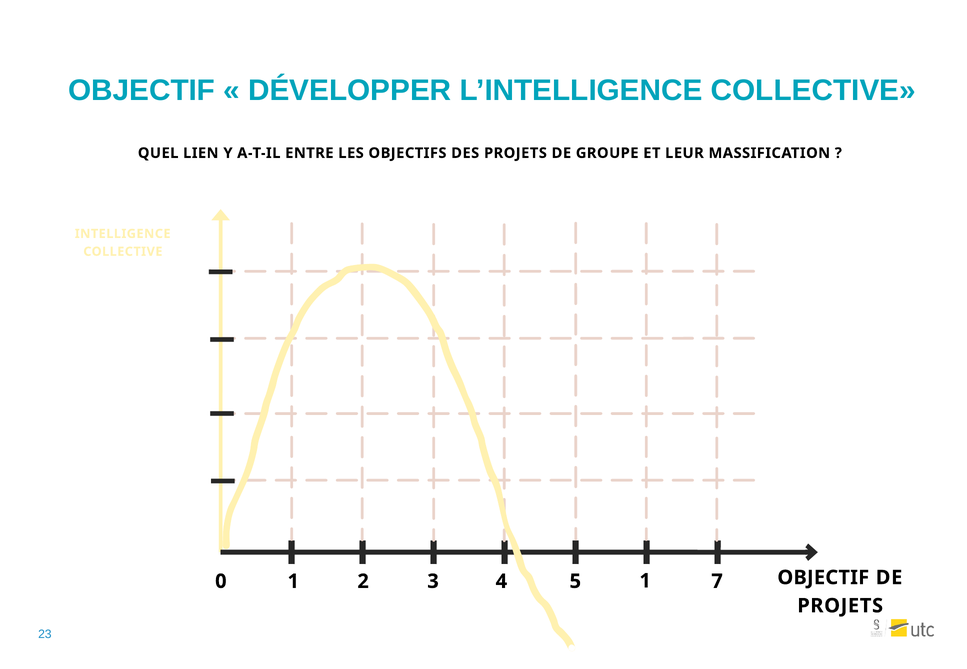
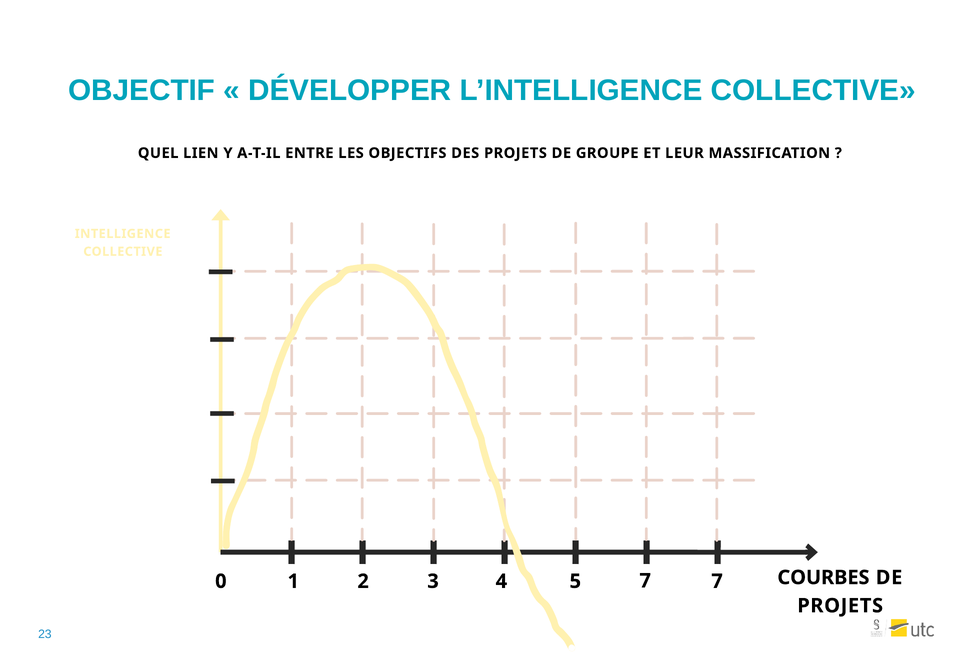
1: 1 -> 7 (645, 581)
7 OBJECTIF: OBJECTIF -> COURBES (823, 578)
